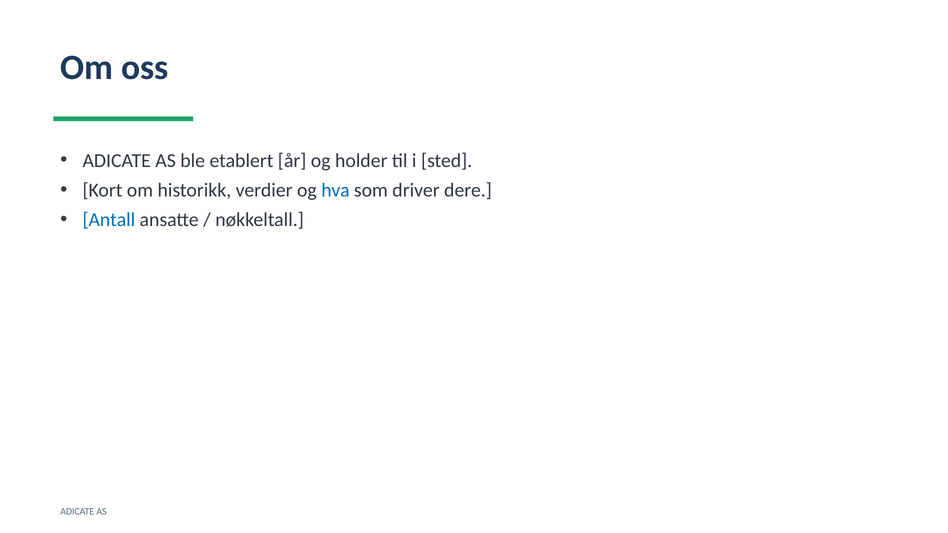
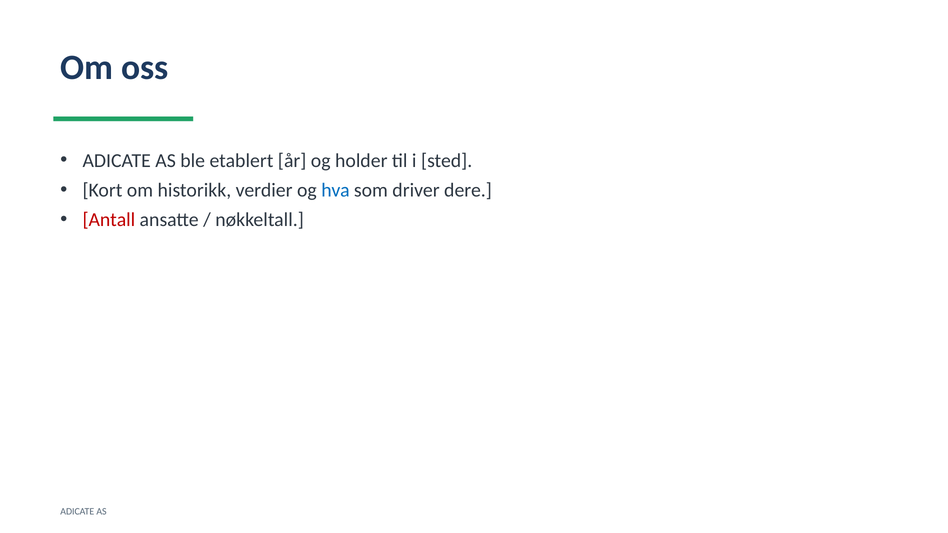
Antall colour: blue -> red (109, 220)
